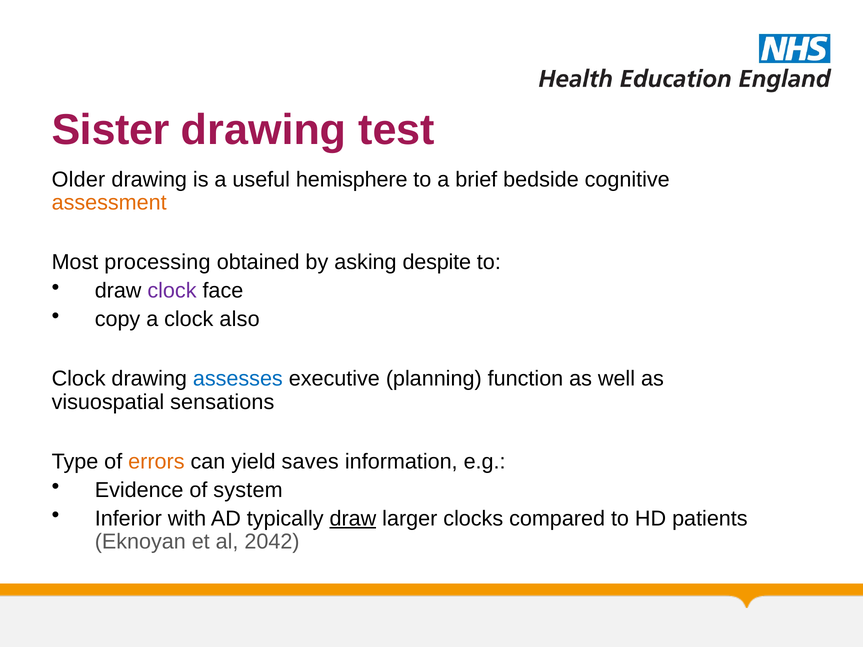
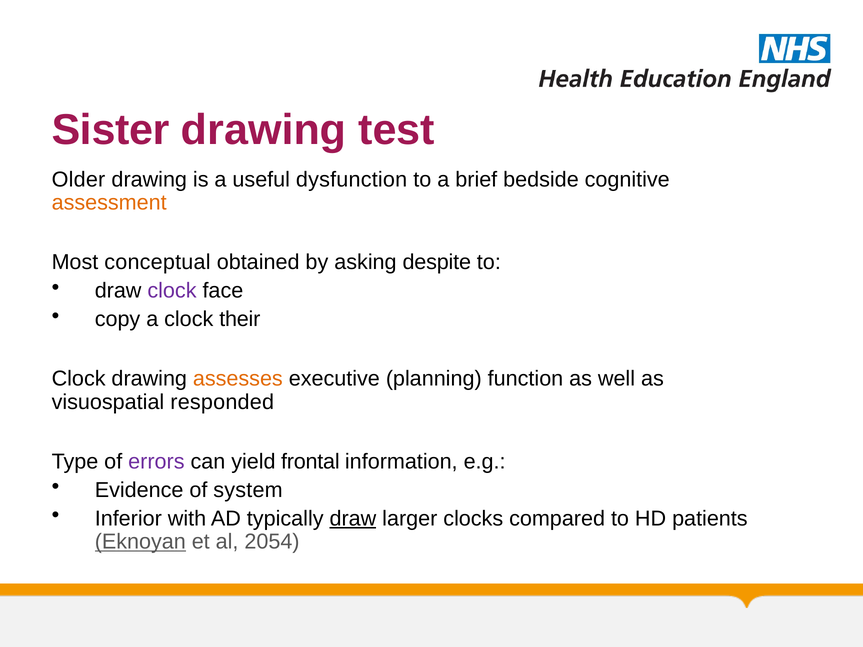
hemisphere: hemisphere -> dysfunction (352, 180)
processing: processing -> conceptual (157, 262)
also: also -> their (240, 319)
assesses colour: blue -> orange (238, 379)
sensations: sensations -> responded (222, 402)
errors colour: orange -> purple (156, 462)
saves: saves -> frontal (310, 462)
Eknoyan underline: none -> present (140, 542)
2042: 2042 -> 2054 (272, 542)
